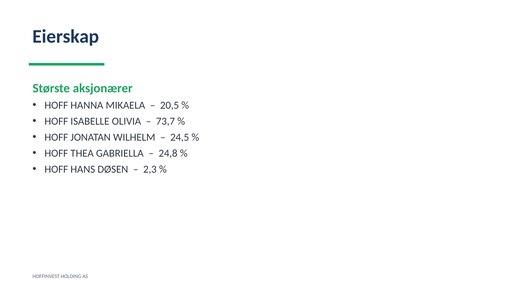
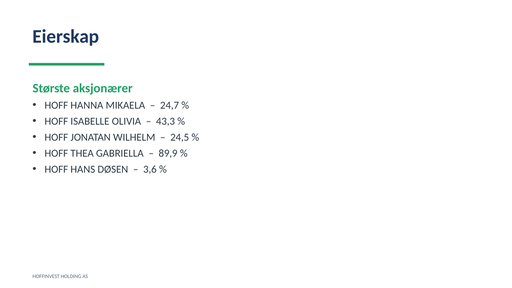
20,5: 20,5 -> 24,7 (170, 105)
73,7: 73,7 -> 43,3 (165, 121)
24,8: 24,8 -> 89,9 (168, 153)
2,3: 2,3 -> 3,6 (150, 169)
